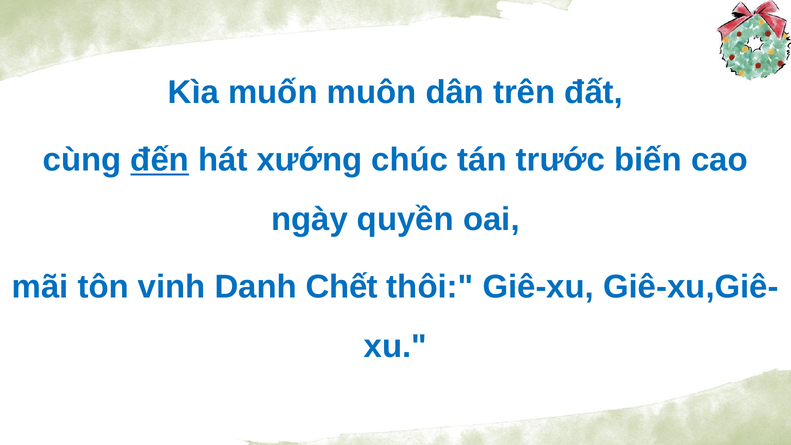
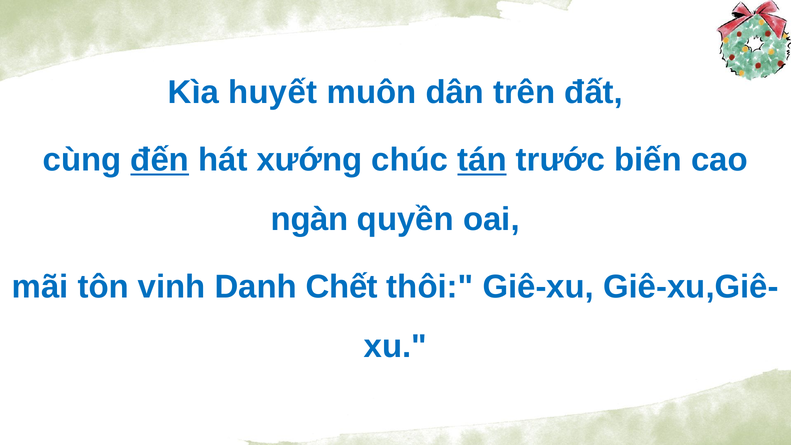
muốn: muốn -> huyết (273, 93)
tán underline: none -> present (482, 160)
ngày: ngày -> ngàn (310, 219)
